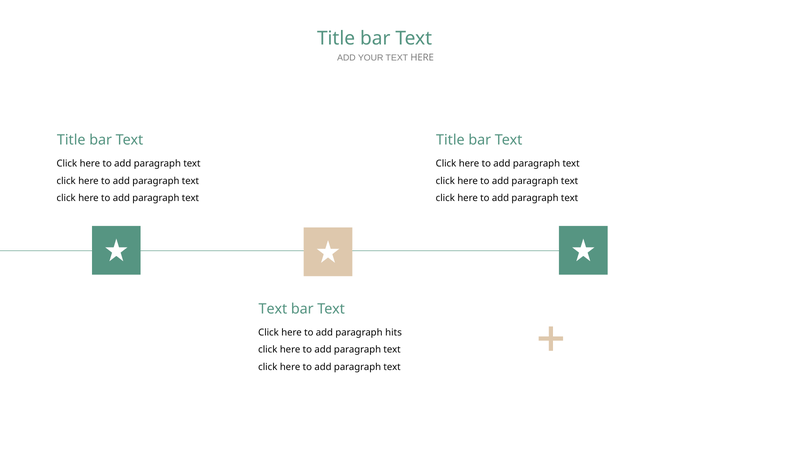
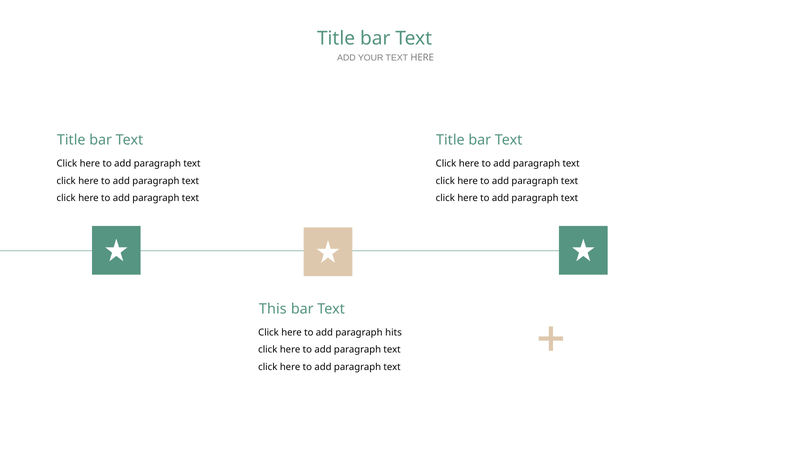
Text: Text -> This (273, 309)
